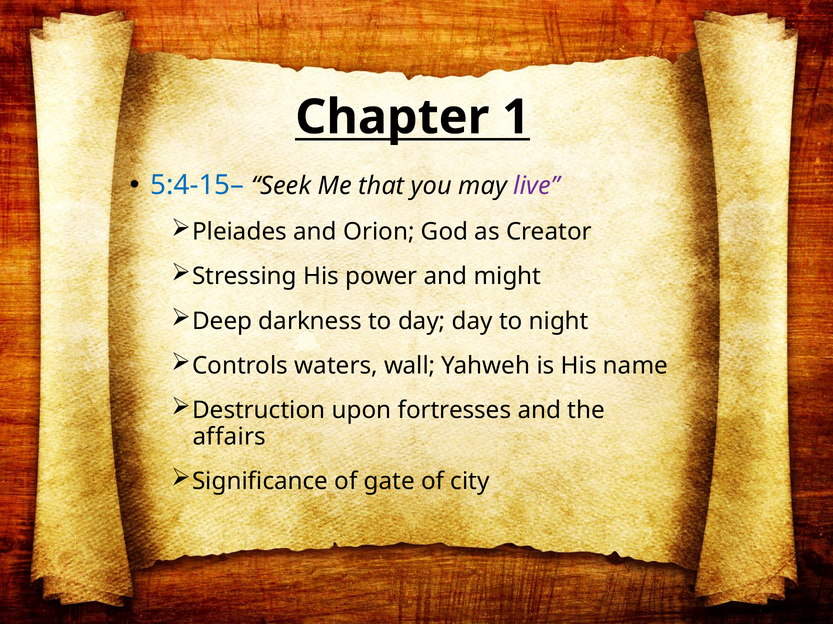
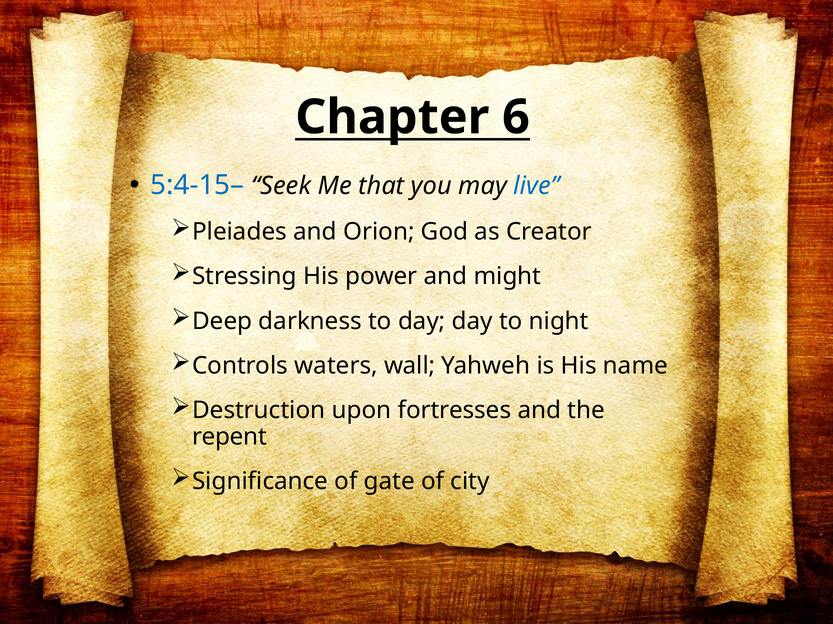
1: 1 -> 6 (516, 117)
live colour: purple -> blue (537, 186)
affairs: affairs -> repent (230, 437)
